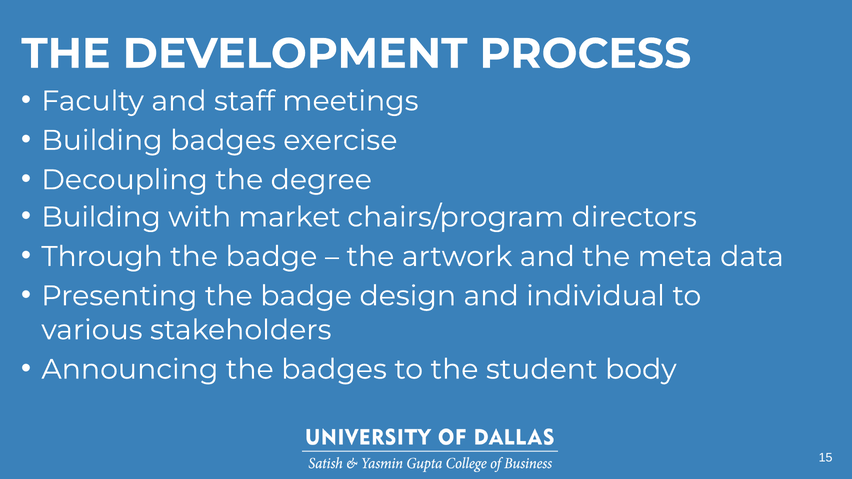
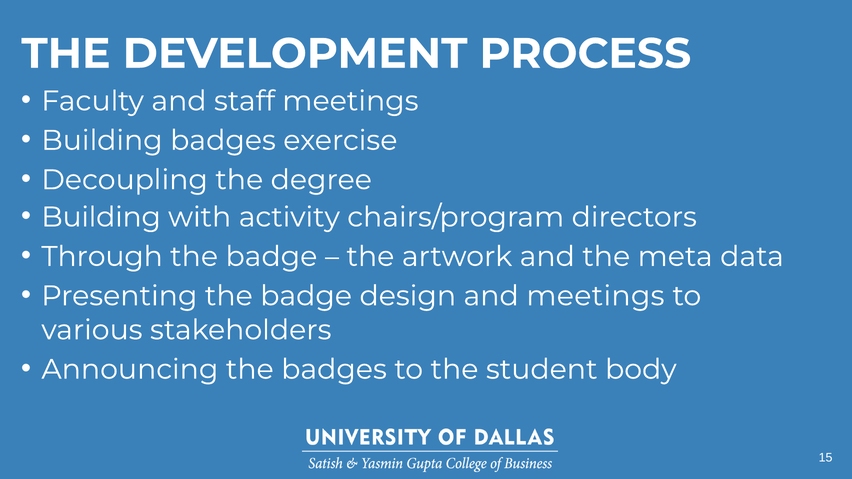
market: market -> activity (289, 217)
and individual: individual -> meetings (595, 296)
